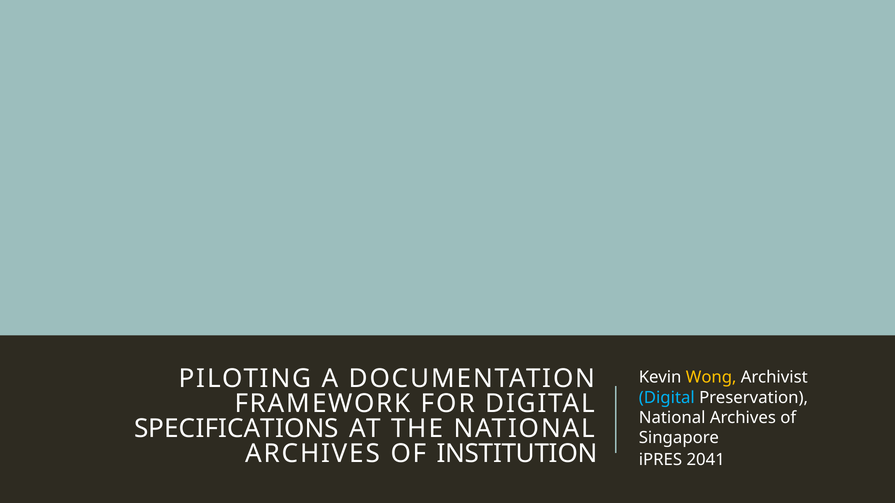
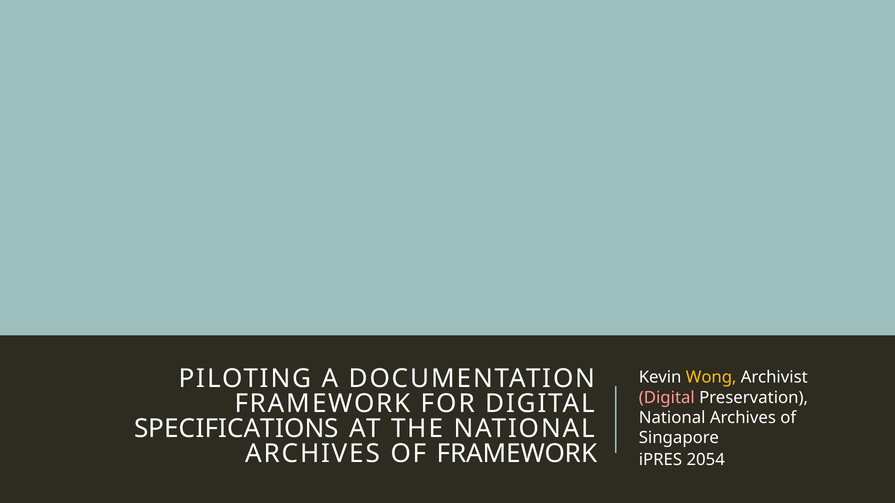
Digital colour: light blue -> pink (667, 398)
OF INSTITUTION: INSTITUTION -> FRAMEWORK (517, 454)
2041: 2041 -> 2054 (706, 460)
